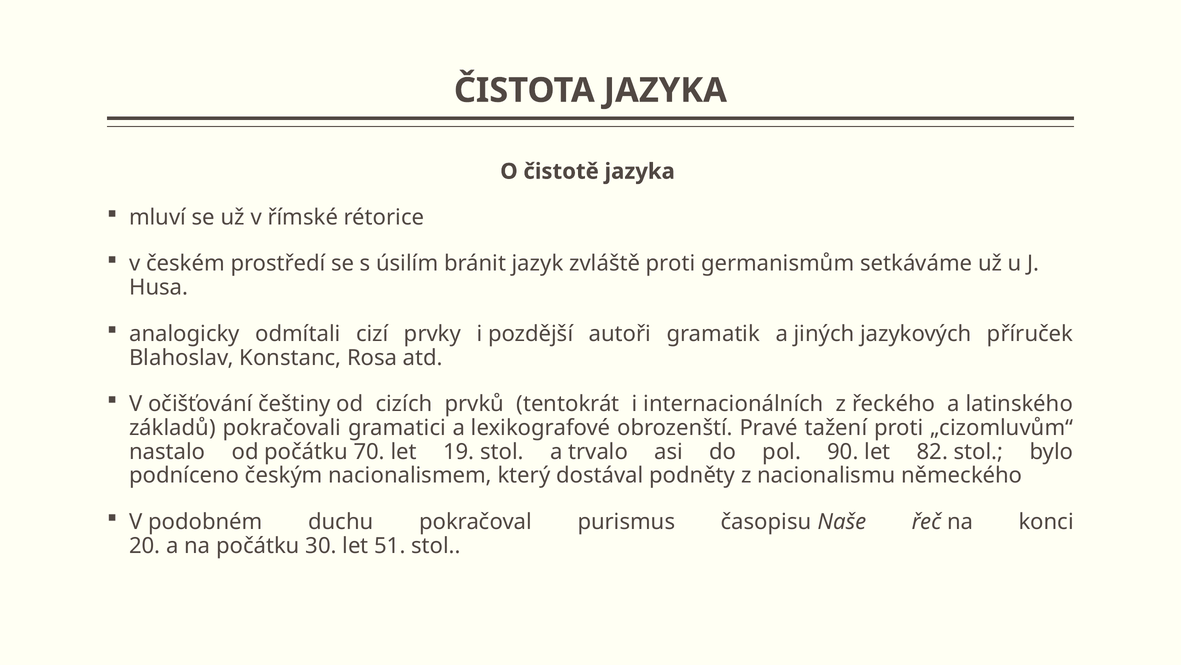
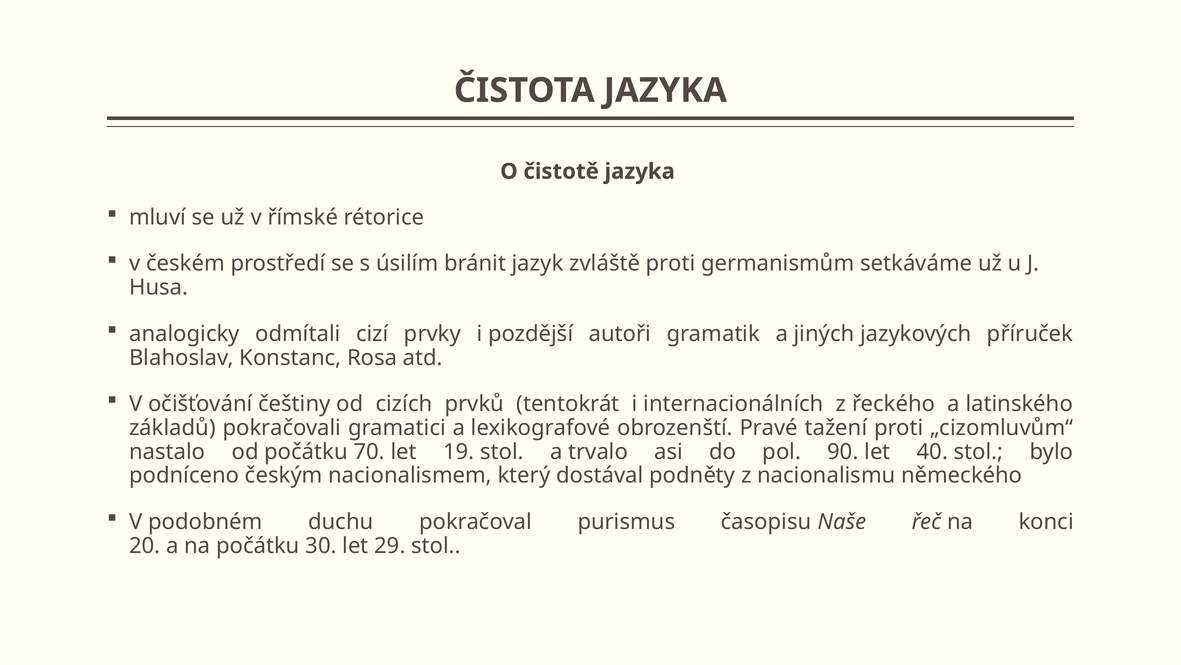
82: 82 -> 40 (932, 451)
51: 51 -> 29 (390, 545)
